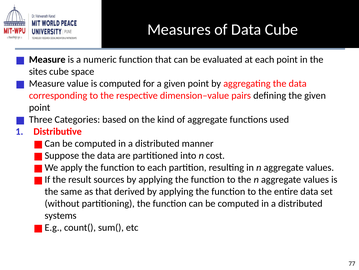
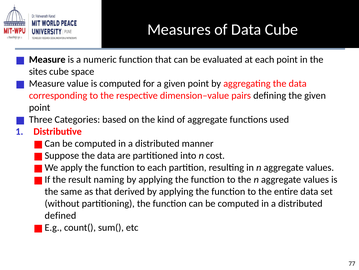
sources: sources -> naming (109, 179)
systems: systems -> defined (60, 215)
